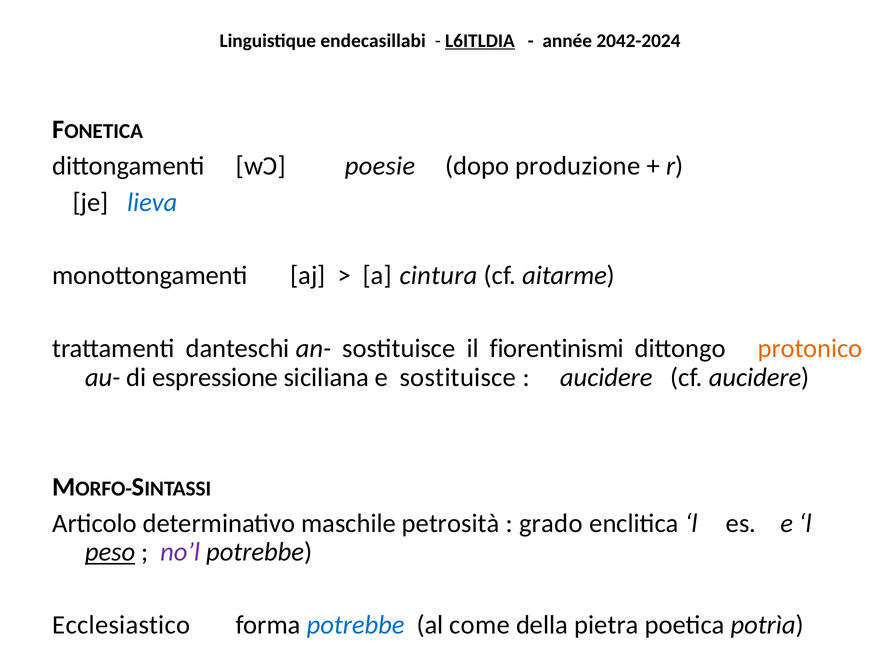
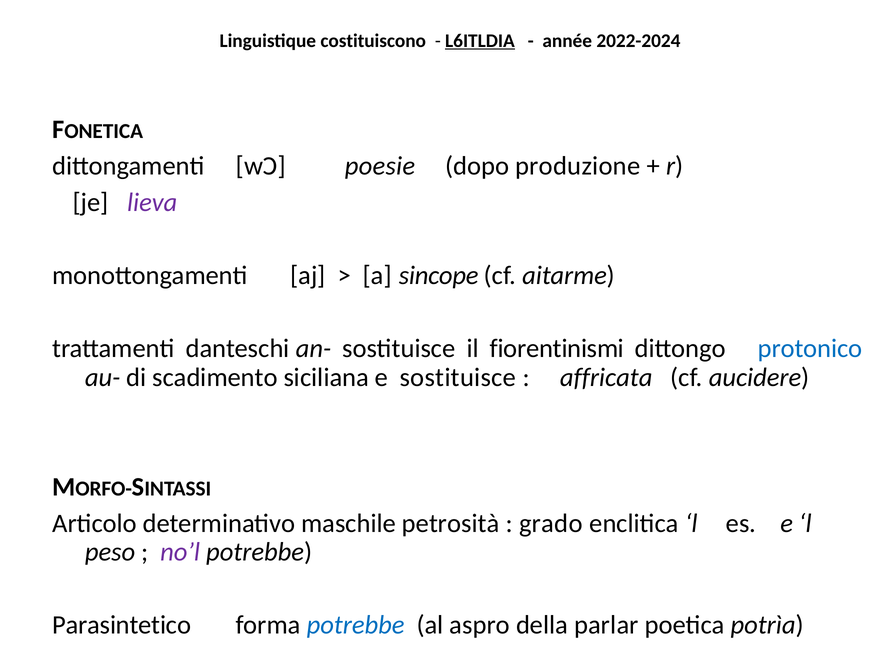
endecasillabi: endecasillabi -> costituiscono (373, 41)
2042-2024: 2042-2024 -> 2022-2024 (638, 41)
lieva colour: blue -> purple (152, 202)
cintura: cintura -> sincope (439, 276)
protonico colour: orange -> blue (810, 349)
espressione: espressione -> scadimento (215, 377)
aucidere: aucidere -> affricata (606, 377)
peso underline: present -> none (110, 552)
Ecclesiastico: Ecclesiastico -> Parasintetico (122, 625)
come: come -> aspro (480, 625)
pietra: pietra -> parlar (606, 625)
